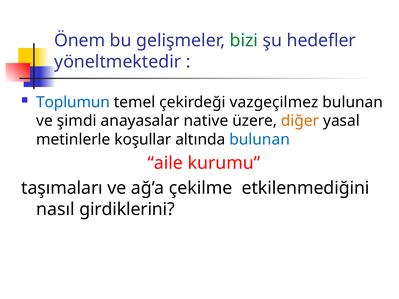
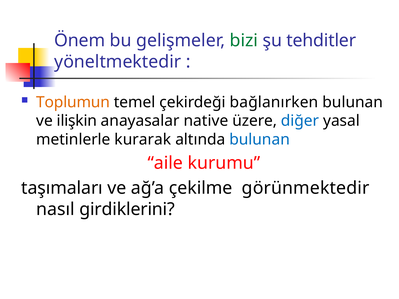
hedefler: hedefler -> tehditler (321, 40)
Toplumun colour: blue -> orange (73, 102)
vazgeçilmez: vazgeçilmez -> bağlanırken (274, 102)
şimdi: şimdi -> ilişkin (77, 121)
diğer colour: orange -> blue (300, 121)
koşullar: koşullar -> kurarak (143, 140)
etkilenmediğini: etkilenmediğini -> görünmektedir (306, 188)
